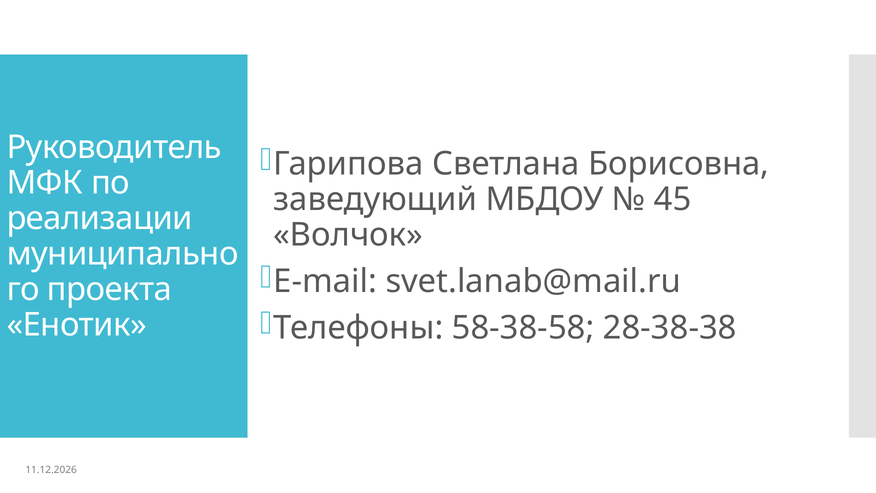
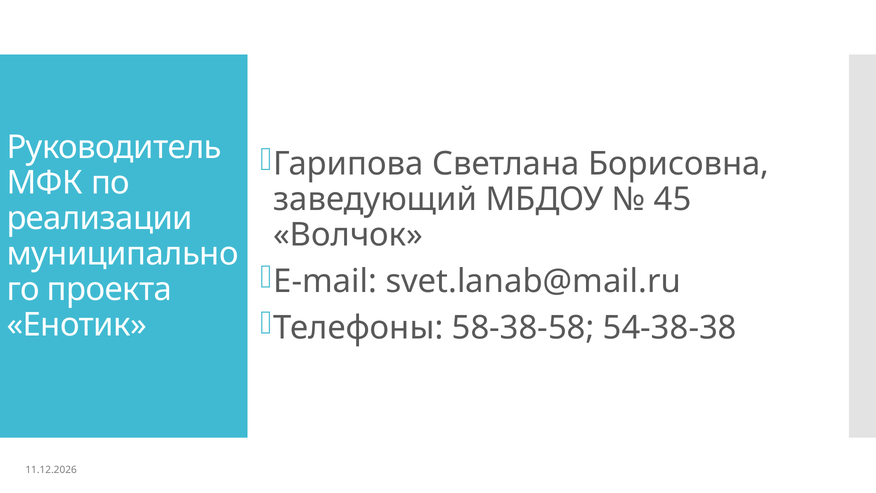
28-38-38: 28-38-38 -> 54-38-38 (670, 328)
